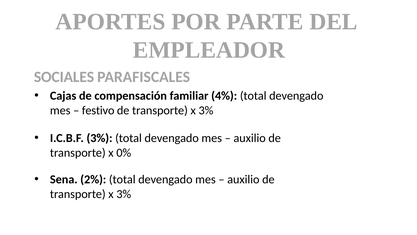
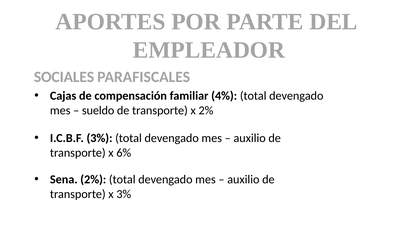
festivo: festivo -> sueldo (98, 110)
3%: 3% -> 2% (206, 110)
0%: 0% -> 6% (124, 152)
